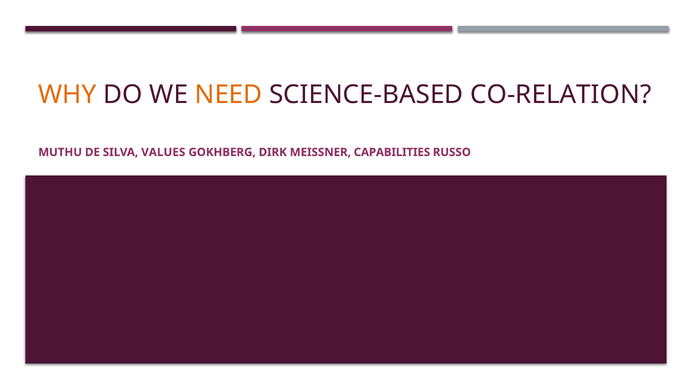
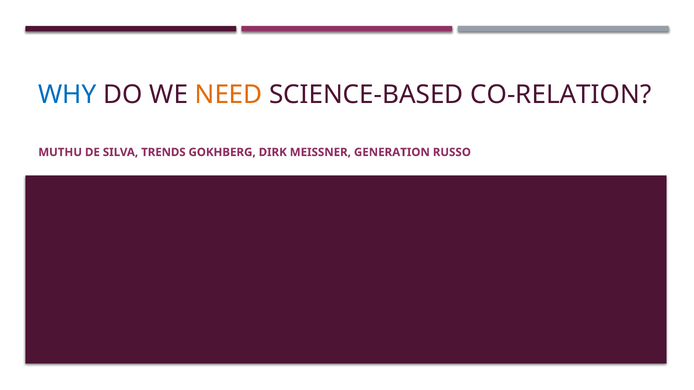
WHY colour: orange -> blue (67, 95)
VALUES: VALUES -> TRENDS (163, 152)
CAPABILITIES: CAPABILITIES -> GENERATION (392, 152)
